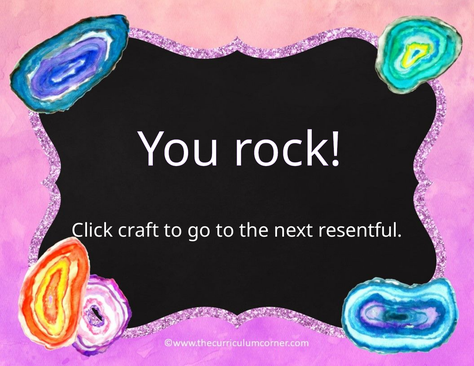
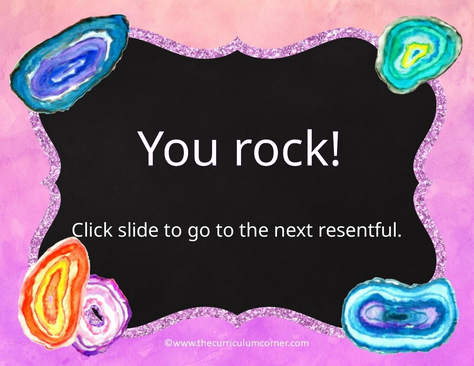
craft: craft -> slide (139, 231)
